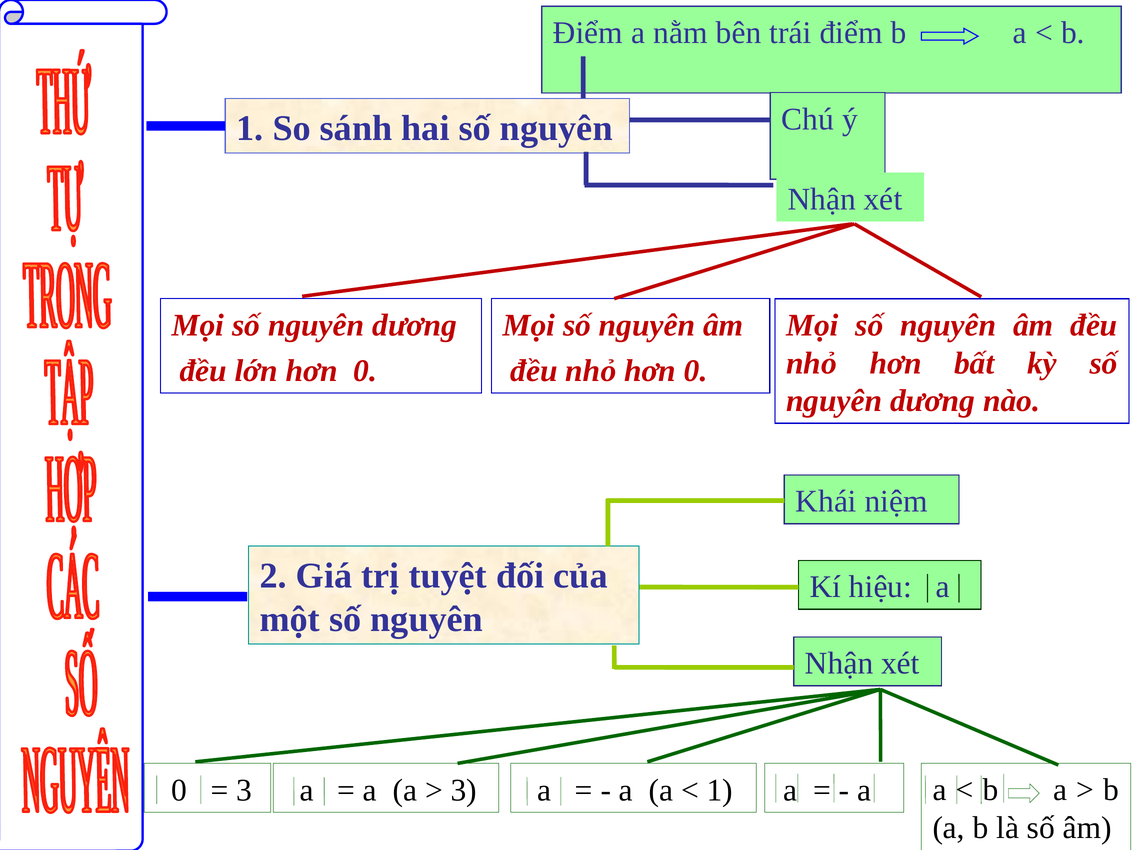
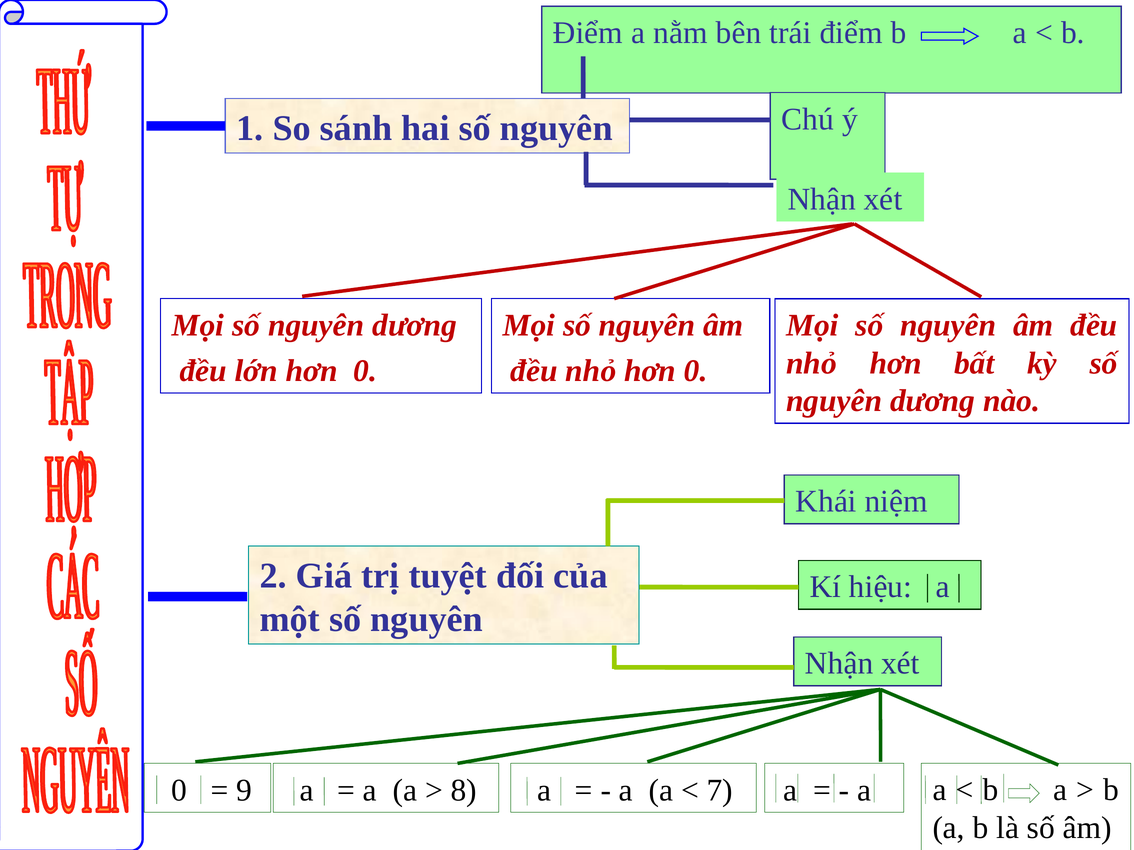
3: 3 -> 9 (244, 791)
3: 3 -> 8 (464, 791)
1: 1 -> 7 (720, 791)
